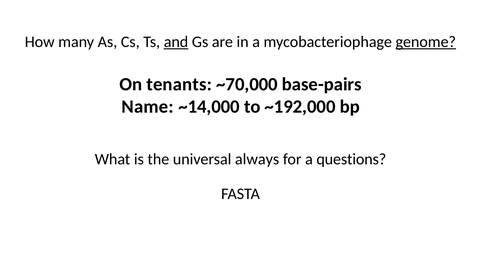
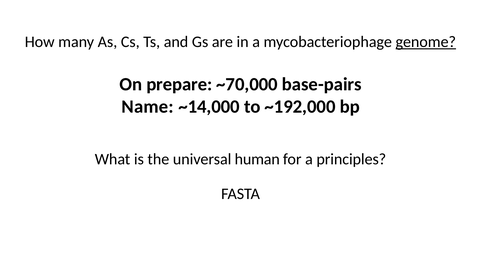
and underline: present -> none (176, 42)
tenants: tenants -> prepare (179, 84)
always: always -> human (257, 159)
questions: questions -> principles (351, 159)
